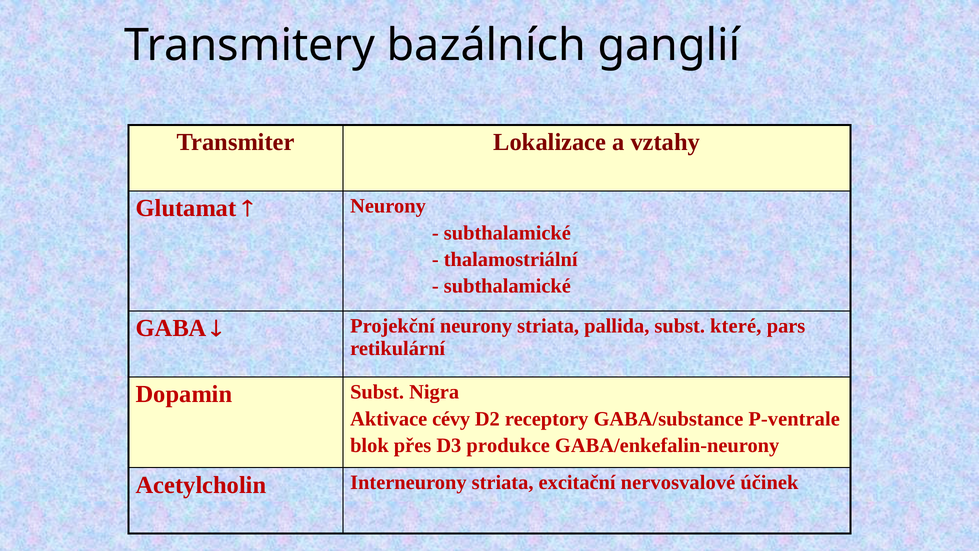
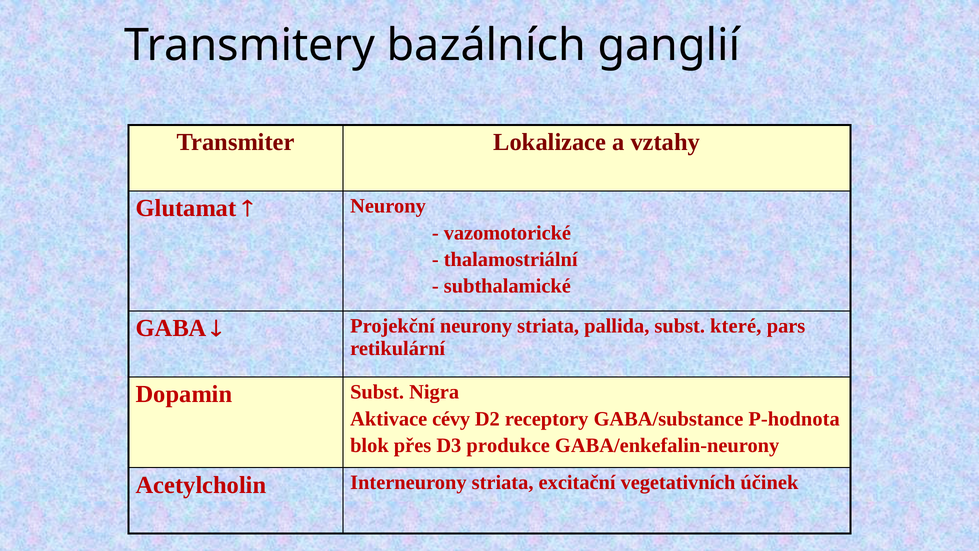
subthalamické: subthalamické -> vazomotorické (507, 233)
P-ventrale: P-ventrale -> P-hodnota (794, 419)
nervosvalové: nervosvalové -> vegetativních (678, 482)
